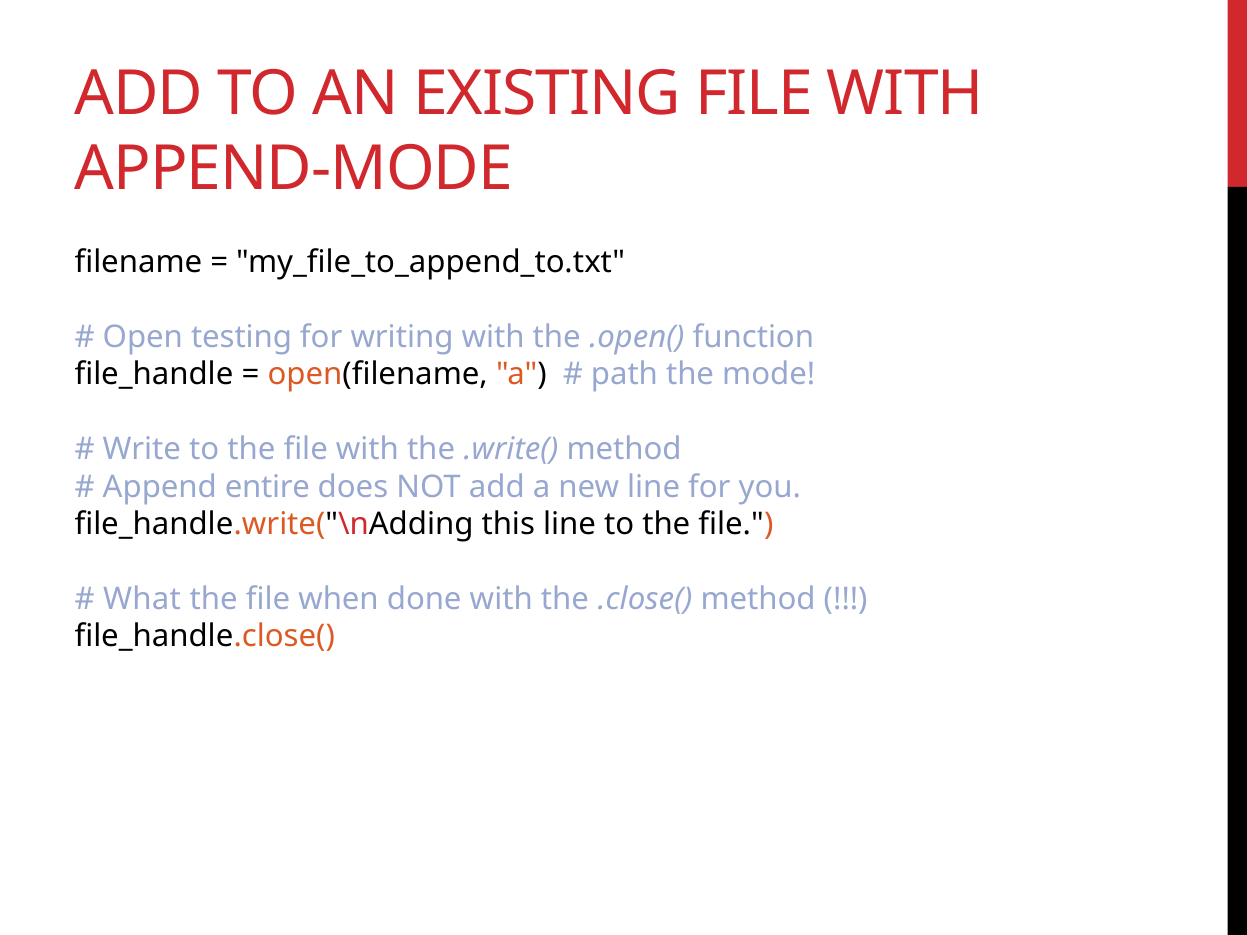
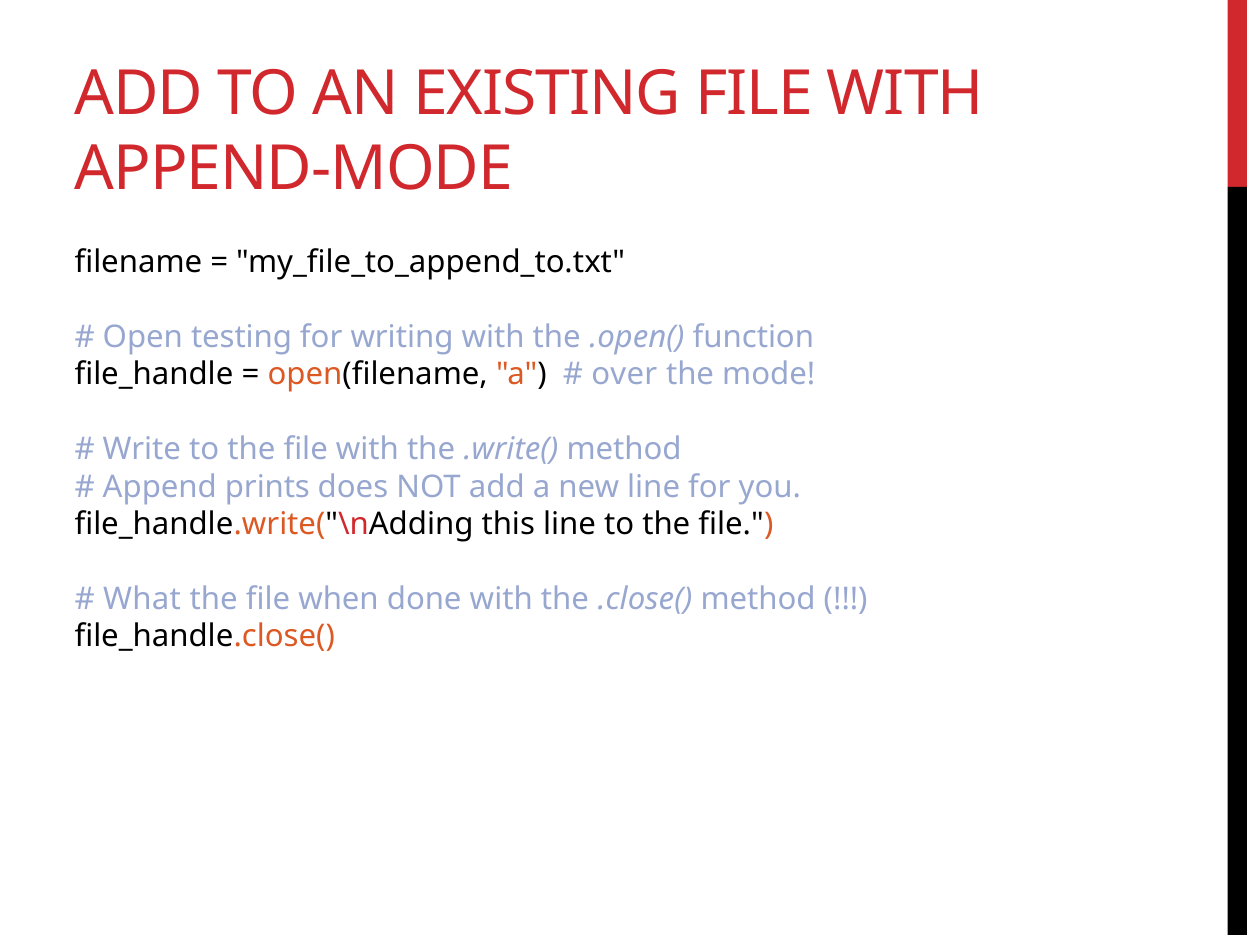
path: path -> over (624, 375)
entire: entire -> prints (267, 487)
